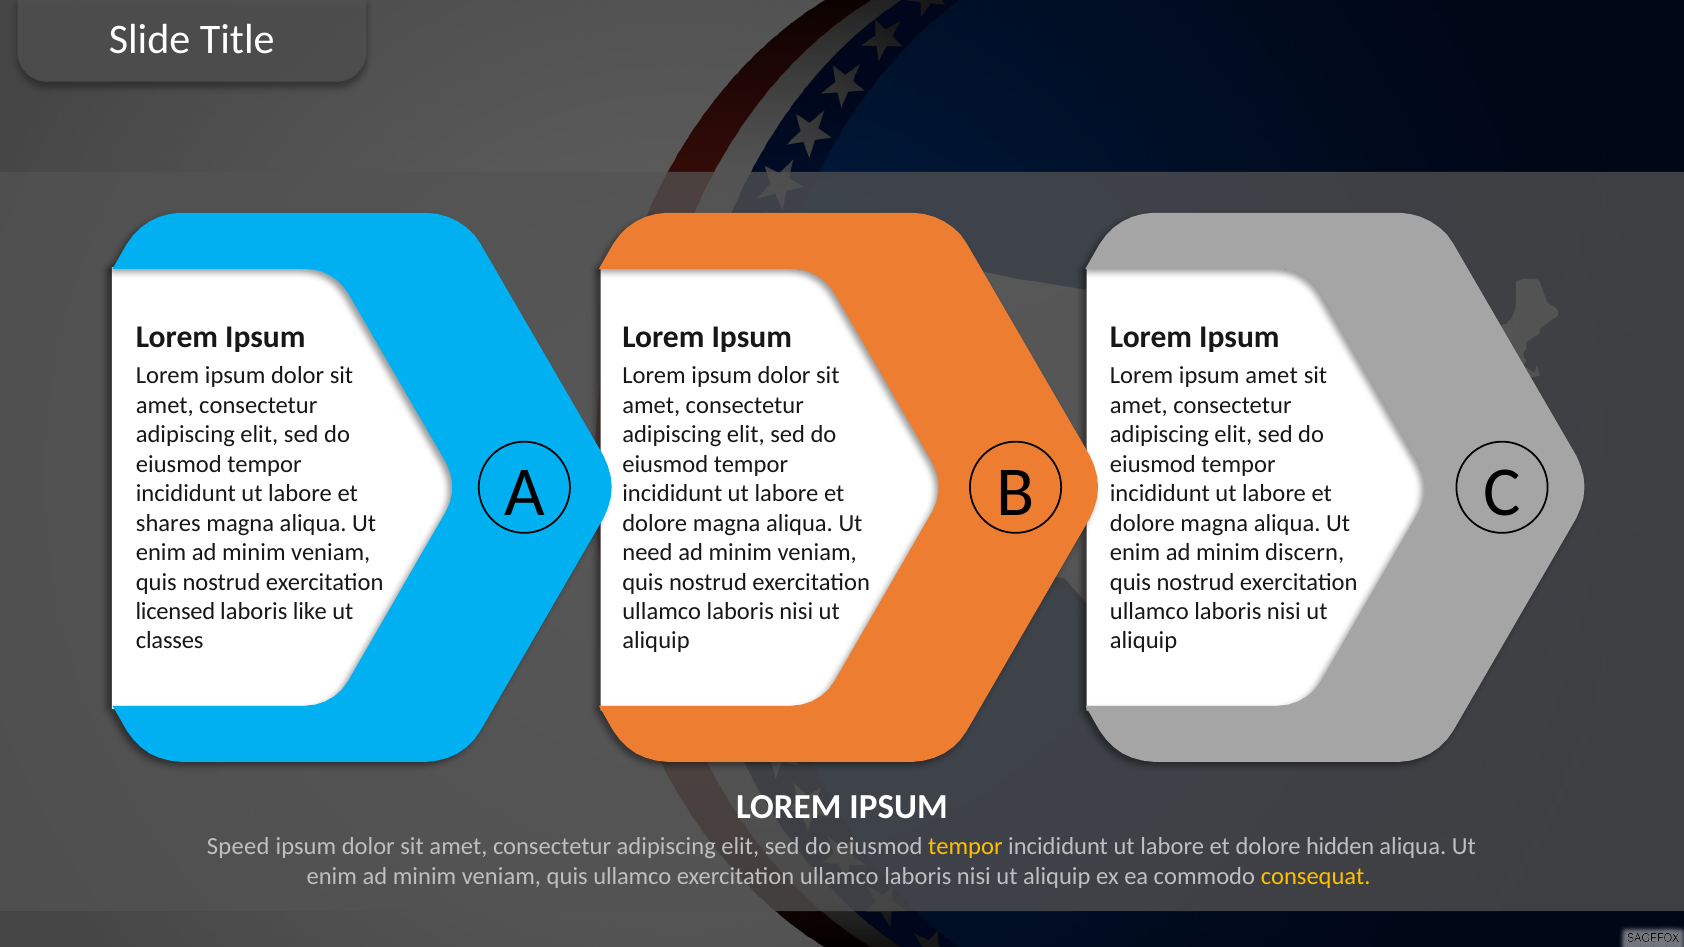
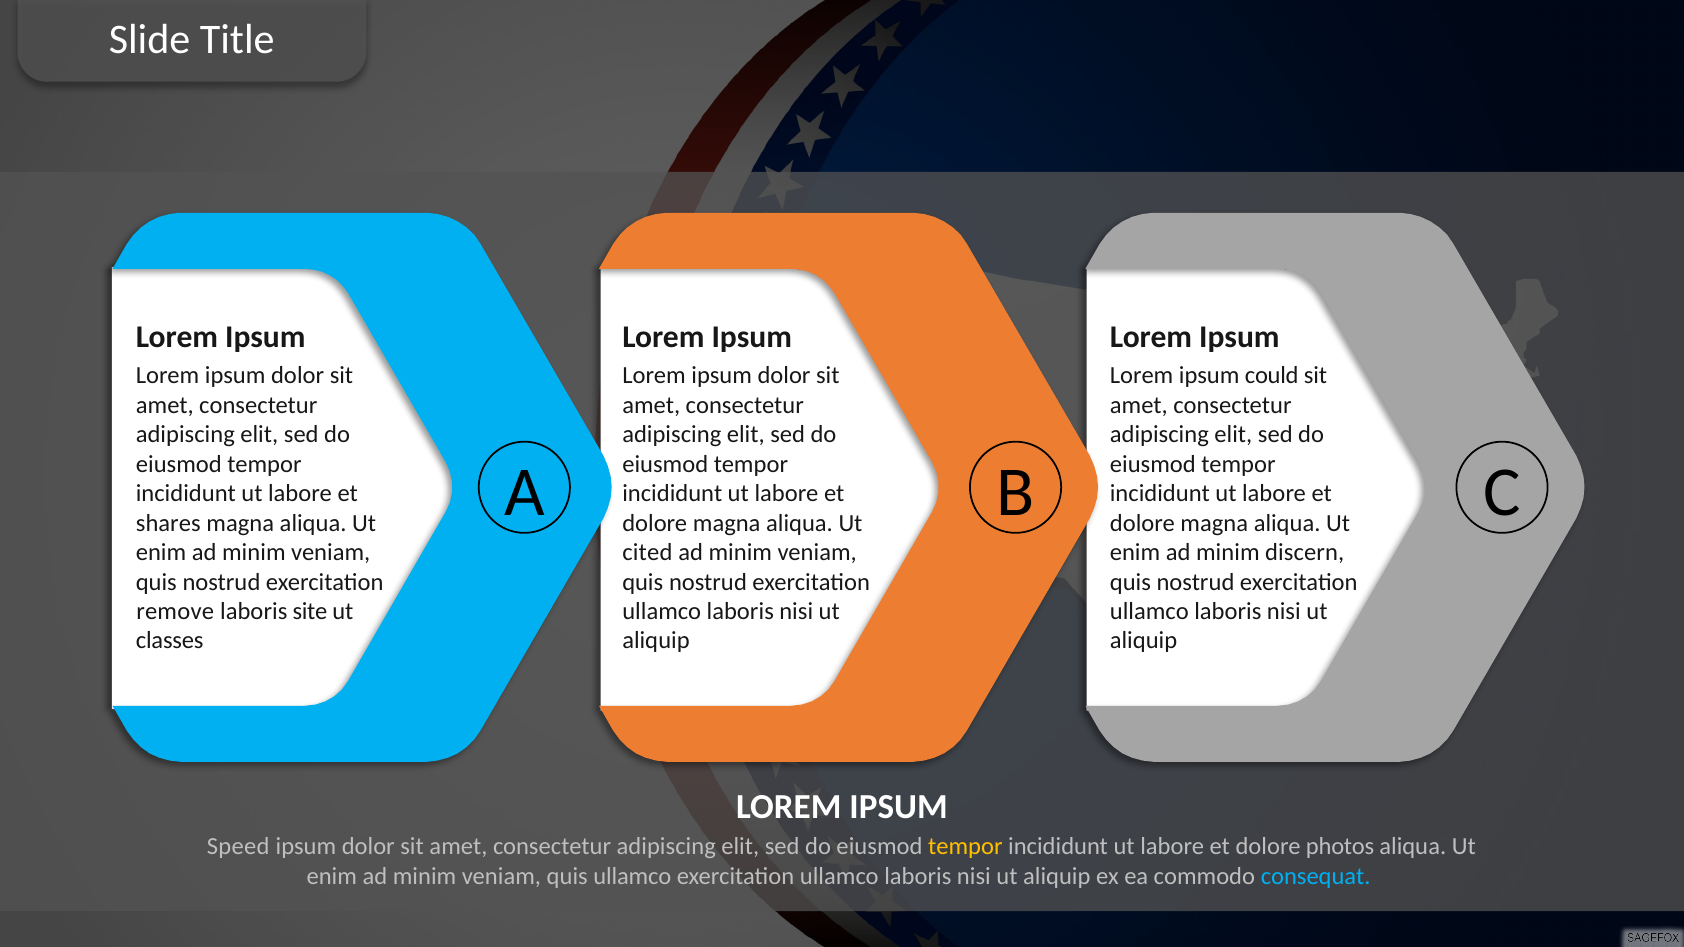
ipsum amet: amet -> could (1272, 376)
need: need -> cited (647, 553)
licensed: licensed -> remove (175, 612)
like: like -> site (310, 612)
hidden: hidden -> photos (1340, 847)
consequat colour: yellow -> light blue (1316, 877)
